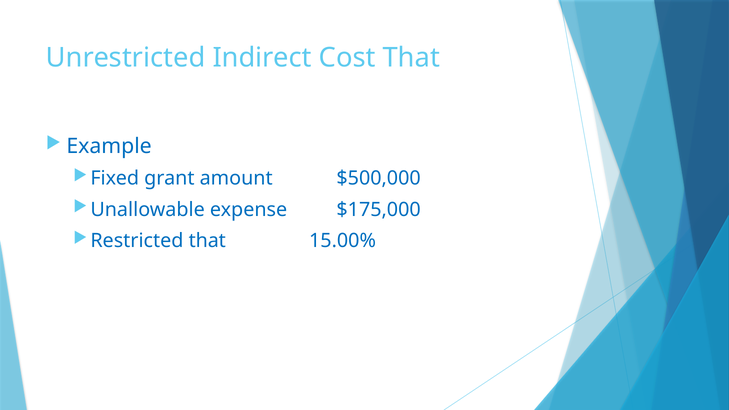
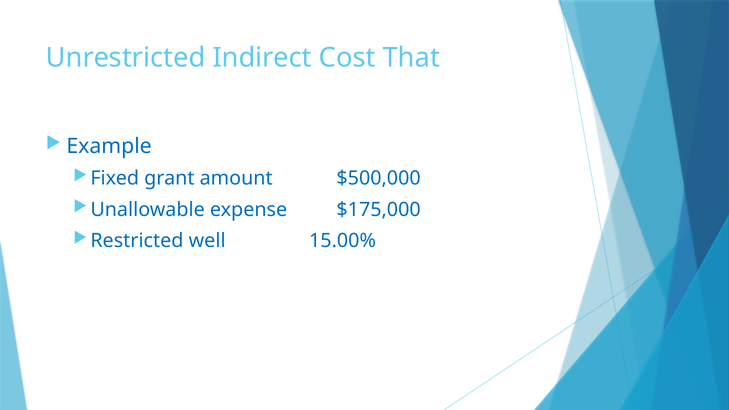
Restricted that: that -> well (207, 241)
